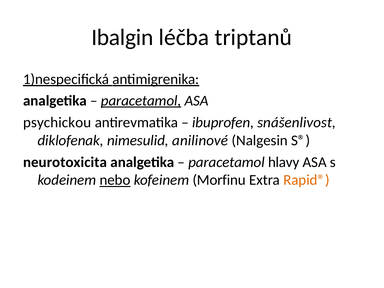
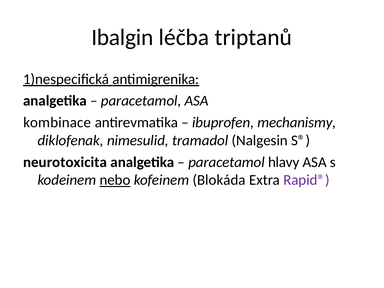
paracetamol underline: present -> none (141, 101)
psychickou: psychickou -> kombinace (57, 122)
snášenlivost: snášenlivost -> mechanismy (297, 122)
anilinové: anilinové -> tramadol (200, 140)
Morfinu: Morfinu -> Blokáda (219, 180)
Rapid® colour: orange -> purple (306, 180)
